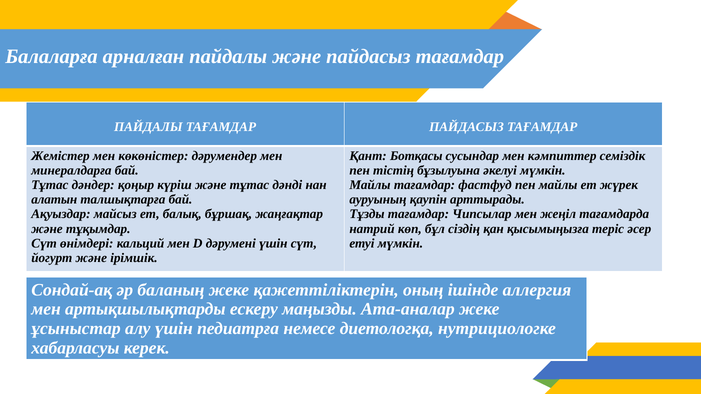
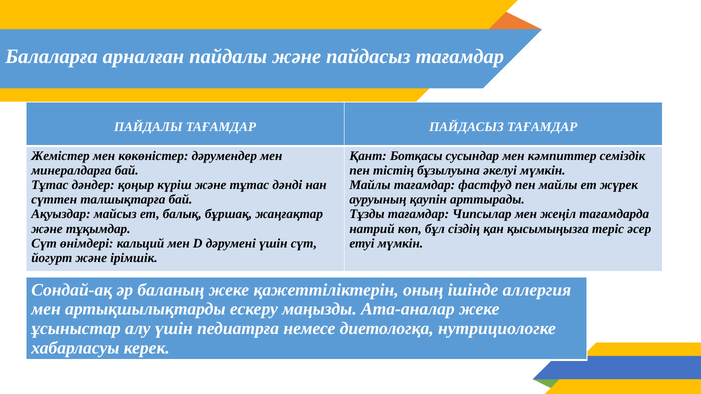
алатын: алатын -> сүттен (54, 200)
